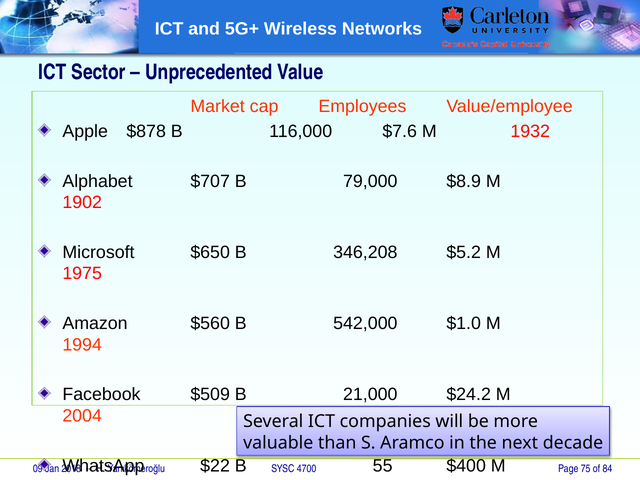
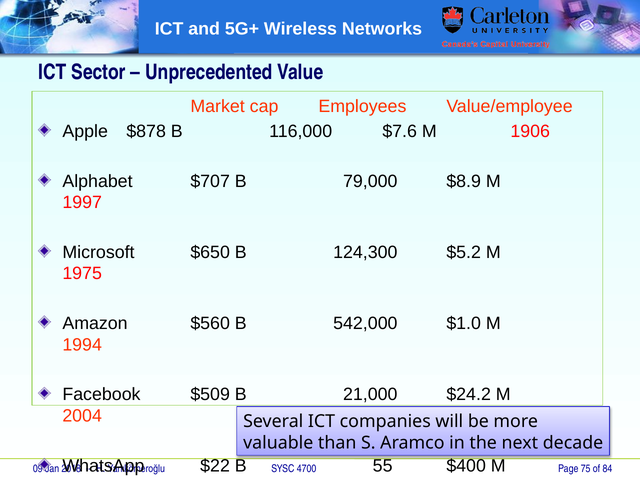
1932: 1932 -> 1906 (530, 131)
1902: 1902 -> 1997 (82, 202)
346,208: 346,208 -> 124,300 (365, 252)
